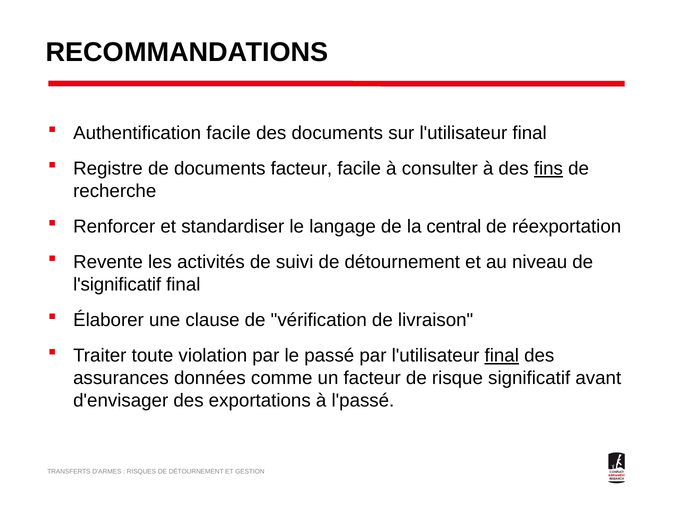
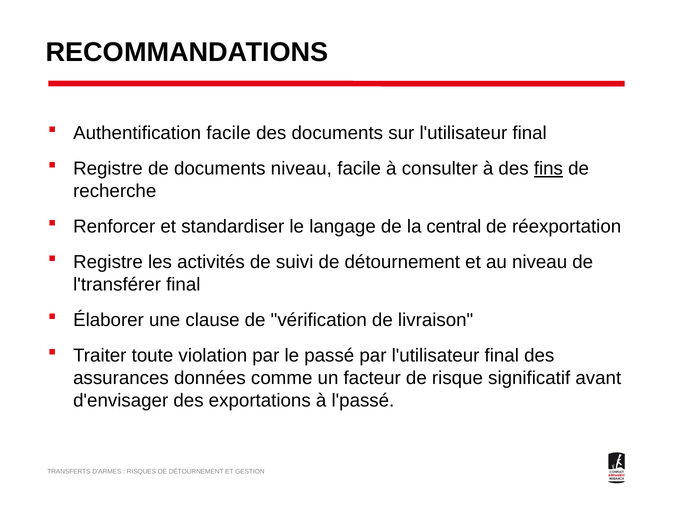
documents facteur: facteur -> niveau (301, 169)
Revente: Revente -> Registre (108, 262)
l'significatif: l'significatif -> l'transférer (117, 285)
final underline: present -> none (502, 356)
